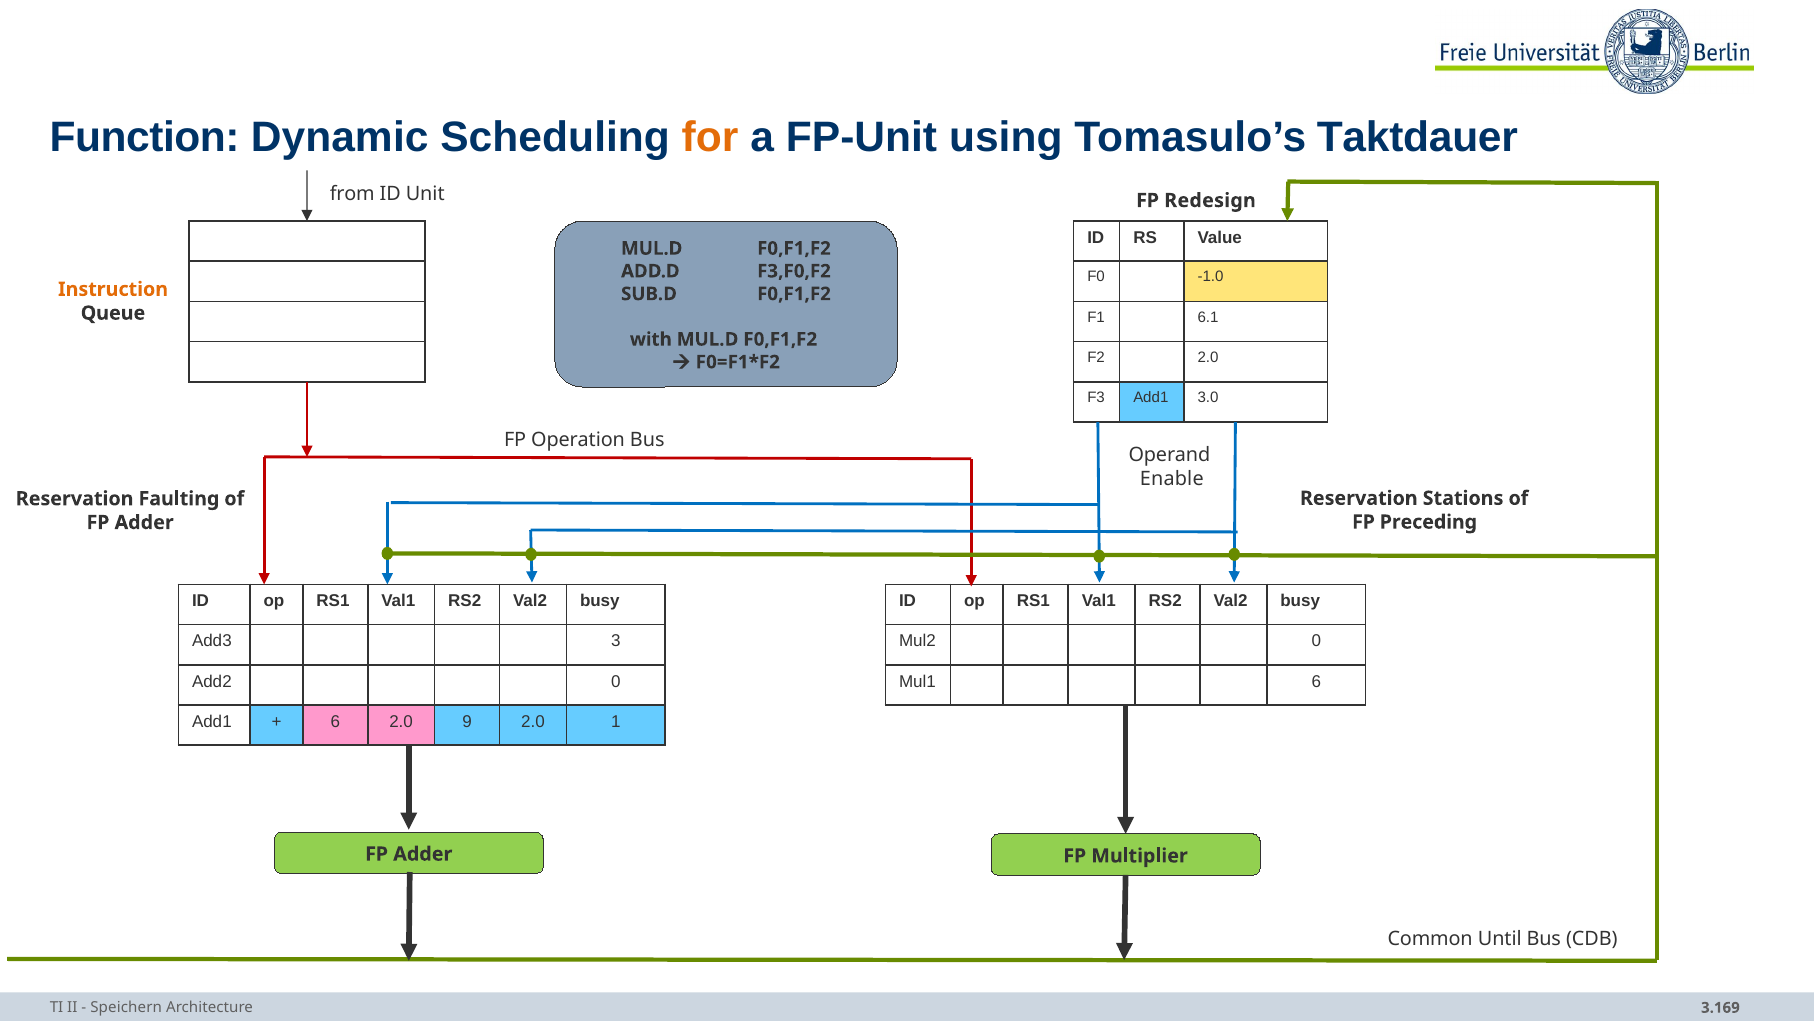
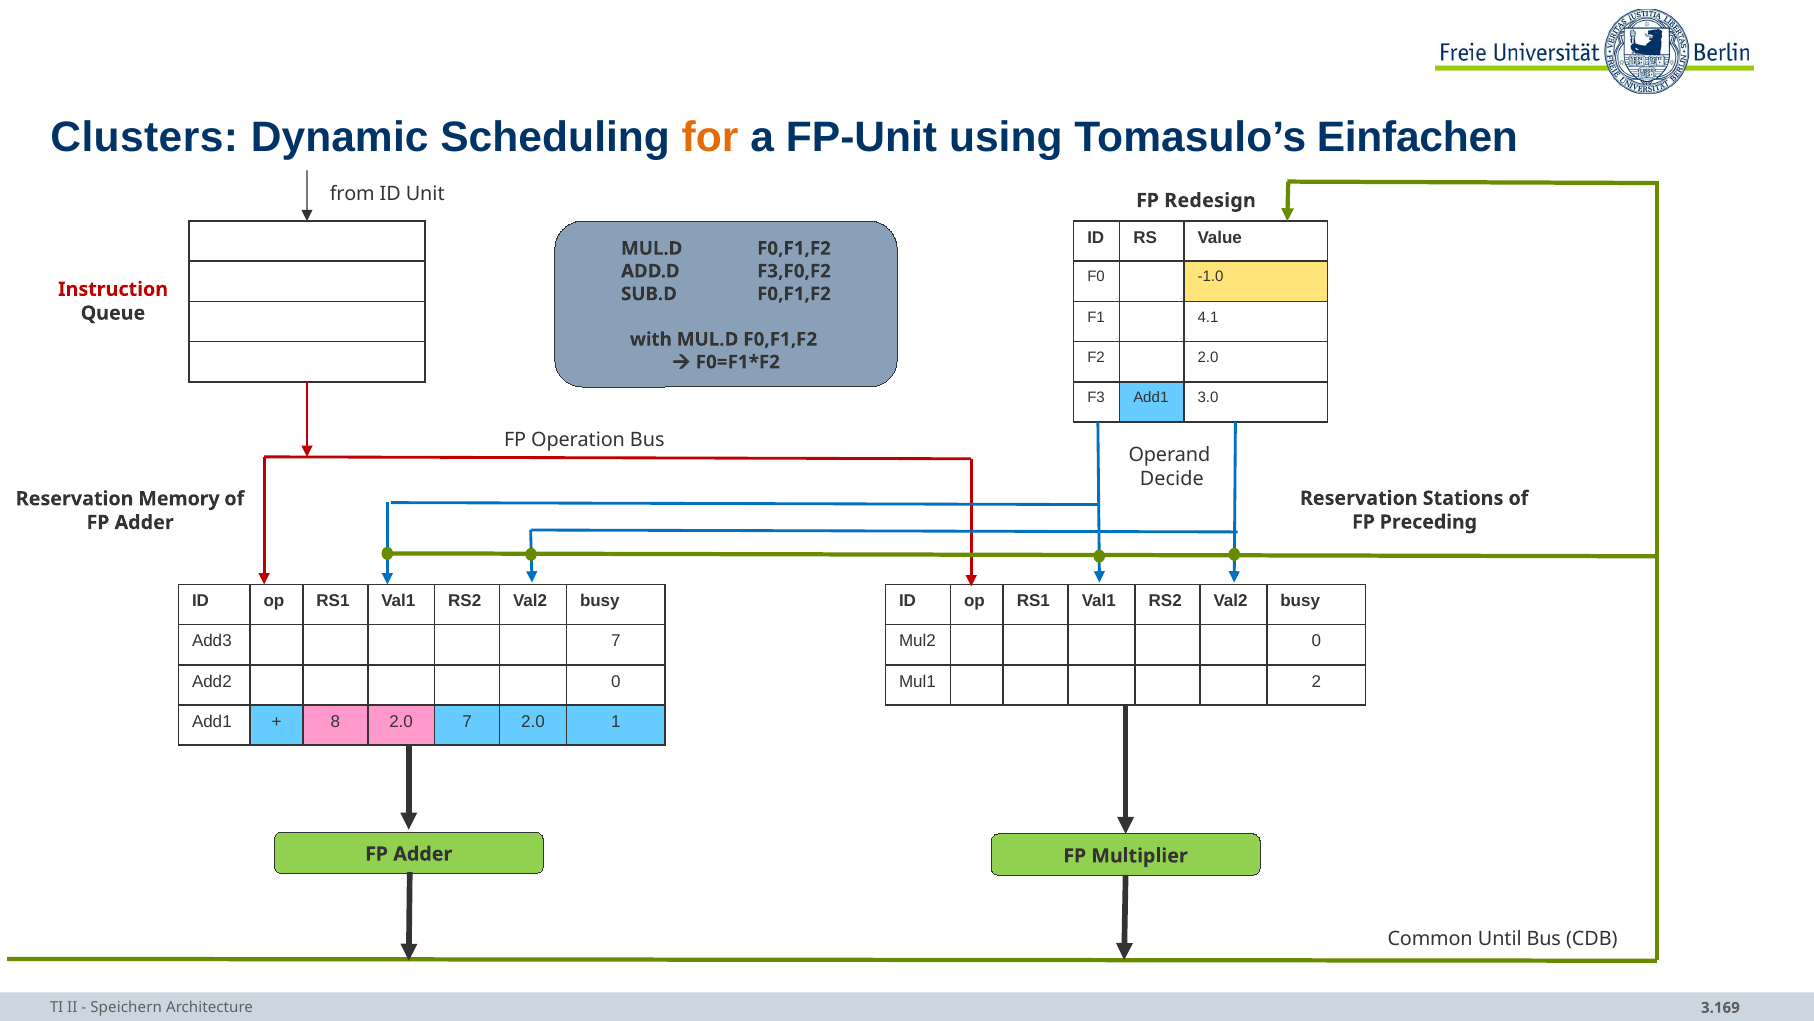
Function: Function -> Clusters (144, 137)
Taktdauer: Taktdauer -> Einfachen (1417, 137)
Instruction colour: orange -> red (113, 289)
6.1: 6.1 -> 4.1 (1208, 317)
Enable: Enable -> Decide (1172, 479)
Faulting: Faulting -> Memory (179, 498)
Add3 3: 3 -> 7 (616, 641)
Mul1 6: 6 -> 2 (1316, 681)
6: 6 -> 8 (335, 721)
2.0 9: 9 -> 7 (467, 721)
